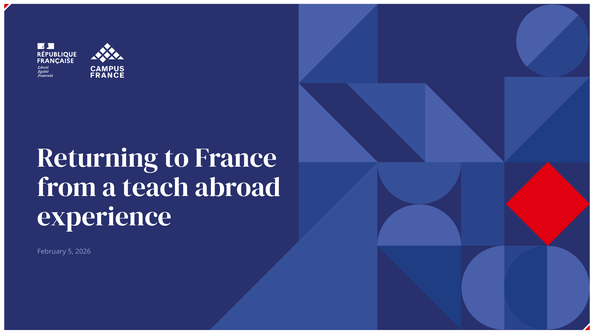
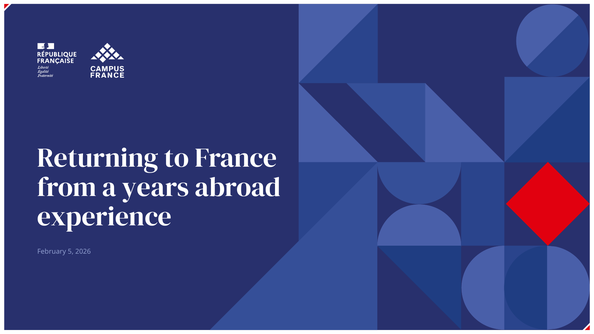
teach: teach -> years (156, 187)
